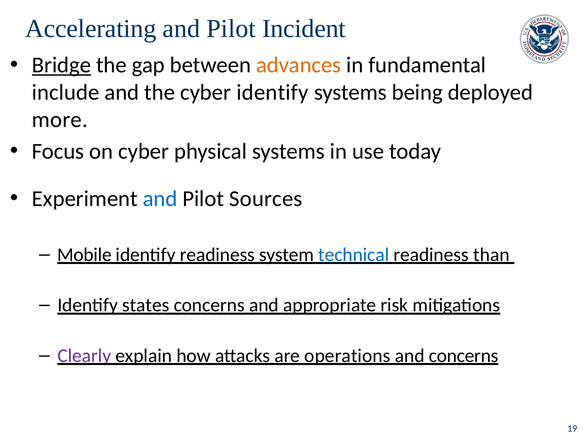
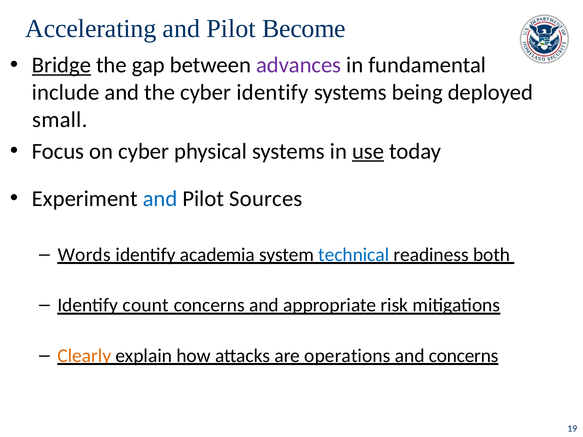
Incident: Incident -> Become (304, 29)
advances colour: orange -> purple (299, 65)
more: more -> small (60, 120)
use underline: none -> present (368, 151)
Mobile: Mobile -> Words (84, 255)
identify readiness: readiness -> academia (217, 255)
than: than -> both (492, 255)
states: states -> count (146, 305)
Clearly colour: purple -> orange (84, 356)
